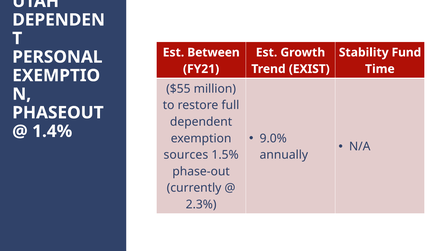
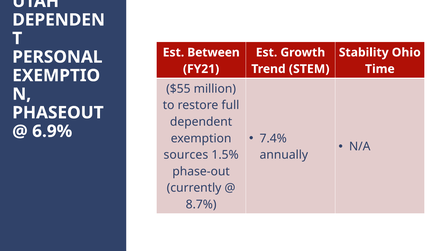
Fund: Fund -> Ohio (406, 53)
EXIST: EXIST -> STEM (309, 69)
1.4%: 1.4% -> 6.9% (52, 131)
9.0%: 9.0% -> 7.4% (273, 139)
2.3%: 2.3% -> 8.7% (201, 205)
